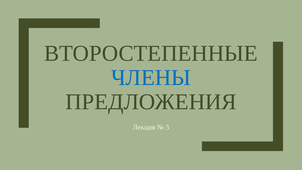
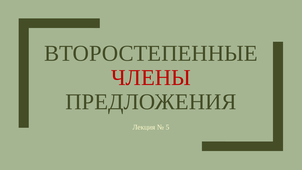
ЧЛЕНЫ colour: blue -> red (151, 78)
